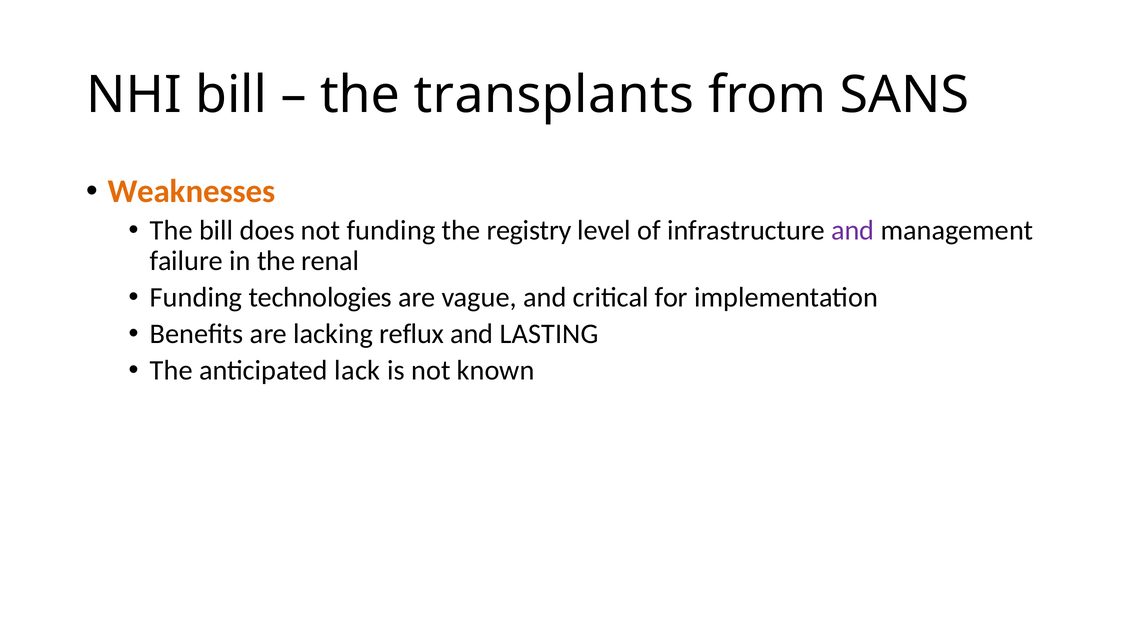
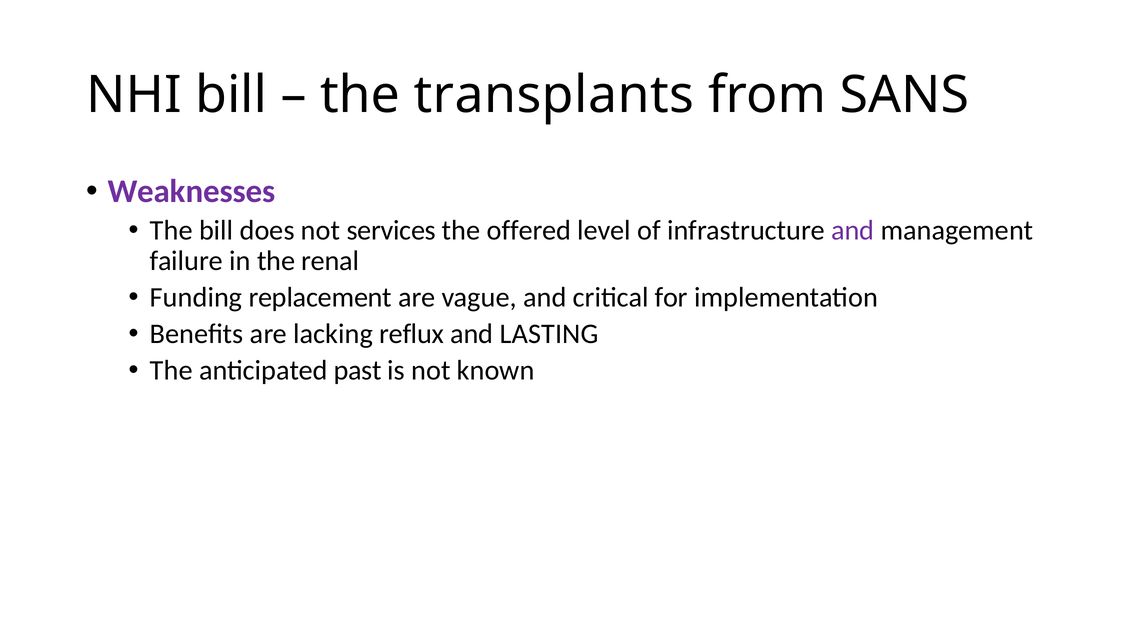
Weaknesses colour: orange -> purple (191, 191)
not funding: funding -> services (391, 230)
registry: registry -> offered (529, 230)
technologies: technologies -> replacement (320, 297)
lack: lack -> past (358, 370)
